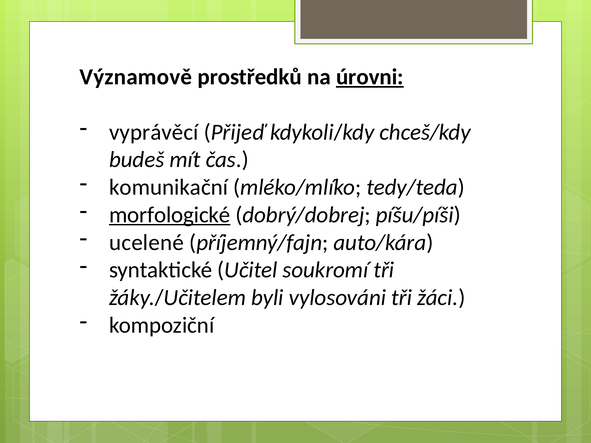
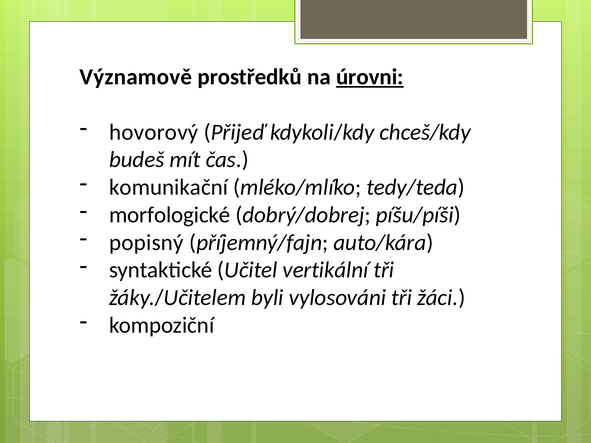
vyprávěcí: vyprávěcí -> hovorový (154, 132)
morfologické underline: present -> none (170, 215)
ucelené: ucelené -> popisný (146, 243)
soukromí: soukromí -> vertikální (325, 270)
